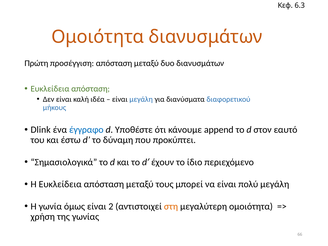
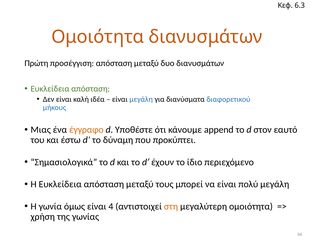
Dlink: Dlink -> Μιας (41, 130)
έγγραφο colour: blue -> orange (86, 130)
2: 2 -> 4 (111, 206)
